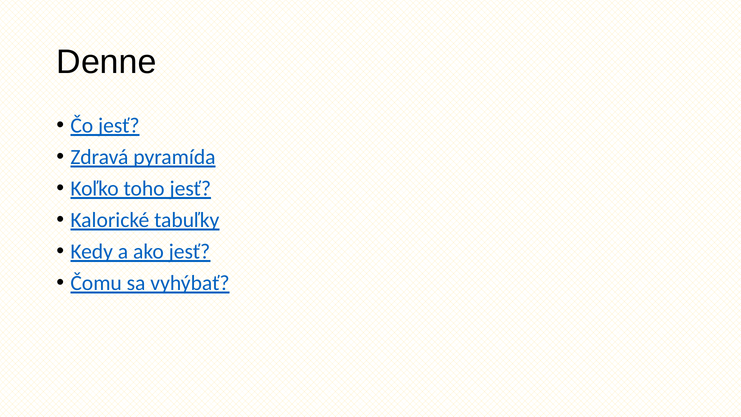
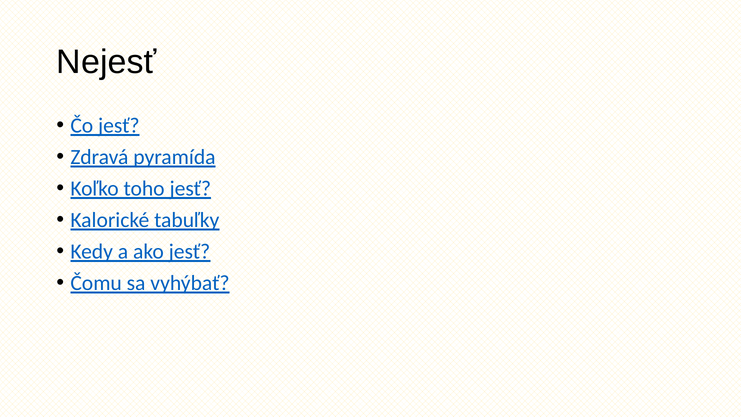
Denne: Denne -> Nejesť (106, 62)
